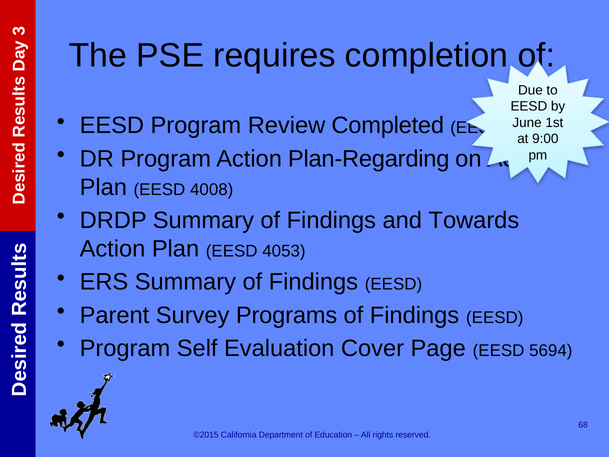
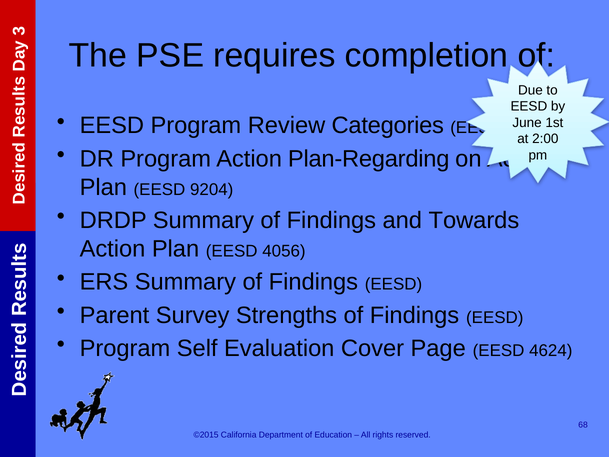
Completed: Completed -> Categories (388, 125)
9:00: 9:00 -> 2:00 (545, 139)
4008: 4008 -> 9204 (212, 189)
4053: 4053 -> 4056 (284, 251)
Programs: Programs -> Strengths (287, 315)
5694: 5694 -> 4624 (551, 351)
